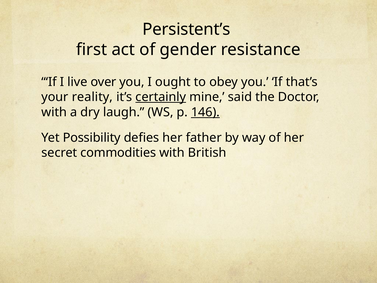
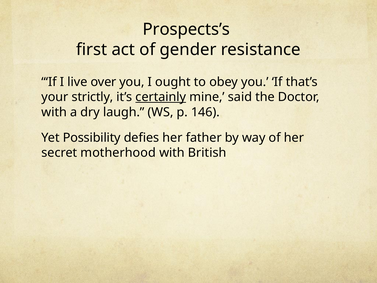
Persistent’s: Persistent’s -> Prospects’s (186, 29)
reality: reality -> strictly (92, 97)
146 underline: present -> none (205, 112)
commodities: commodities -> motherhood (118, 153)
